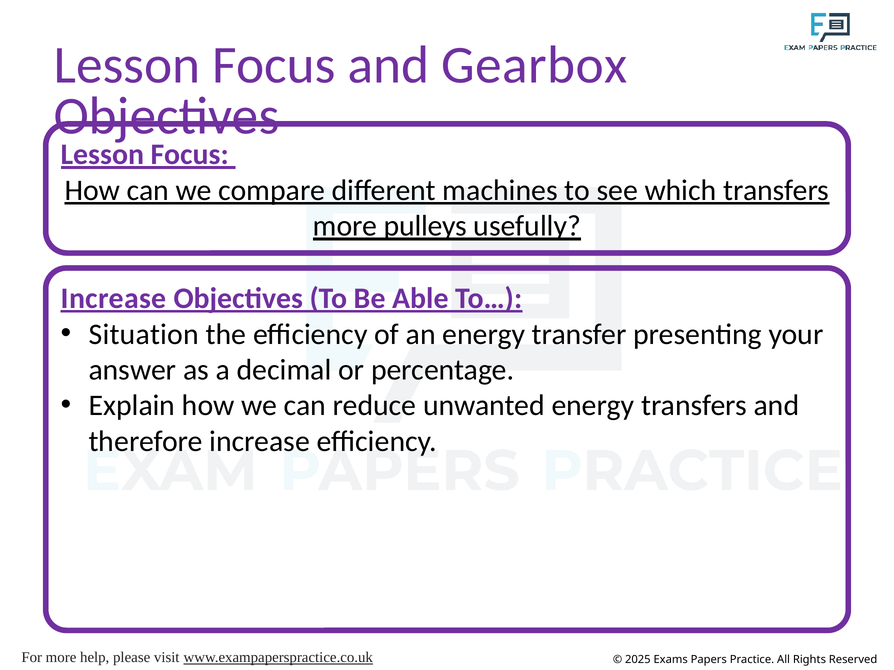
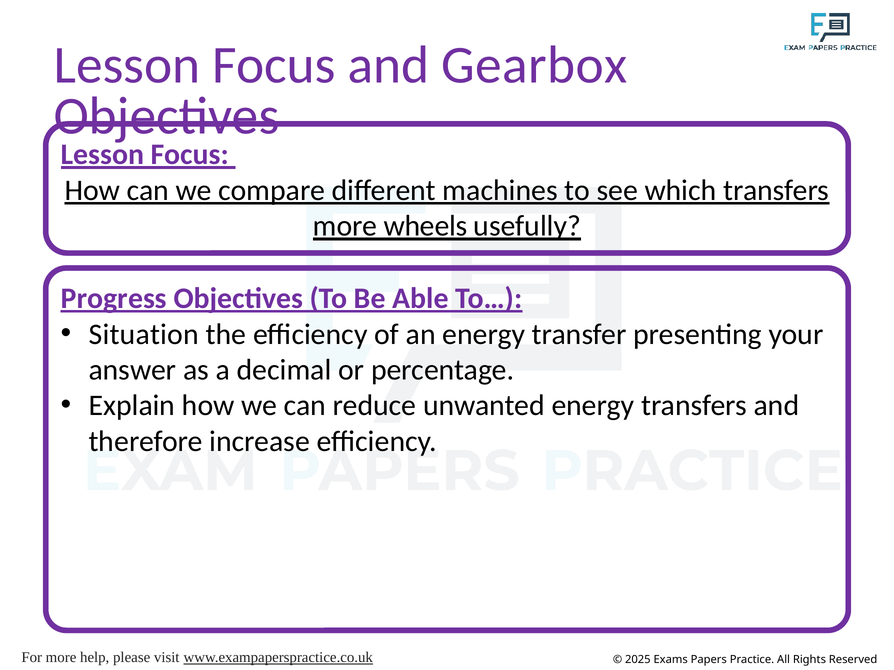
pulleys: pulleys -> wheels (425, 226)
Increase: Increase -> Progress (114, 299)
